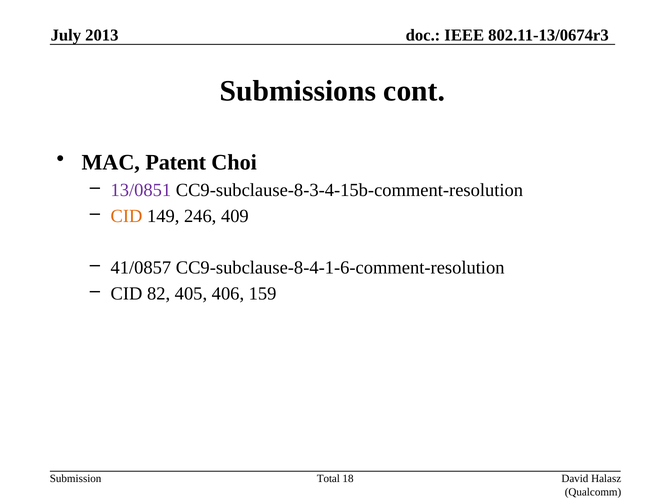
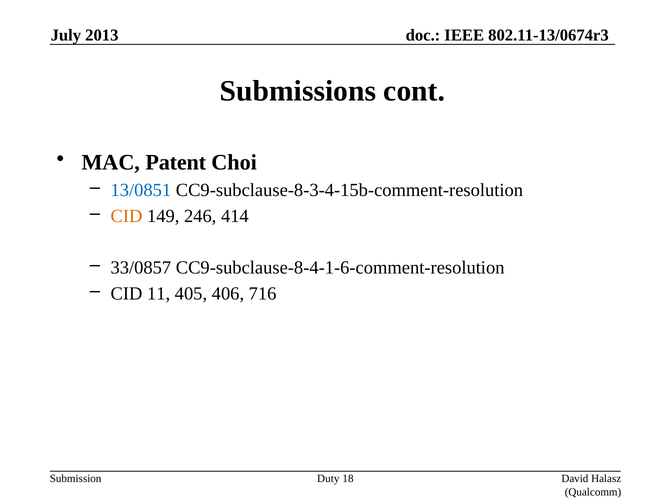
13/0851 colour: purple -> blue (141, 190)
409: 409 -> 414 (235, 216)
41/0857: 41/0857 -> 33/0857 (141, 268)
82: 82 -> 11 (159, 294)
159: 159 -> 716 (263, 294)
Total: Total -> Duty (328, 478)
